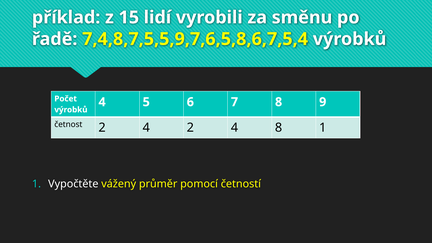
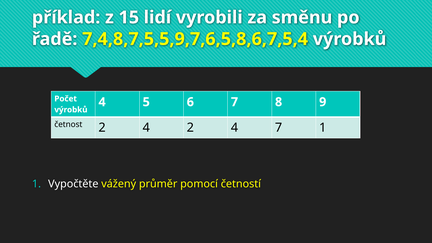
4 8: 8 -> 7 (279, 128)
